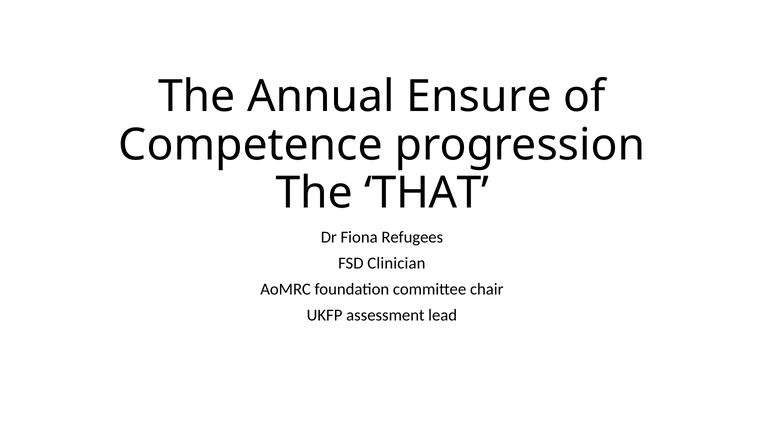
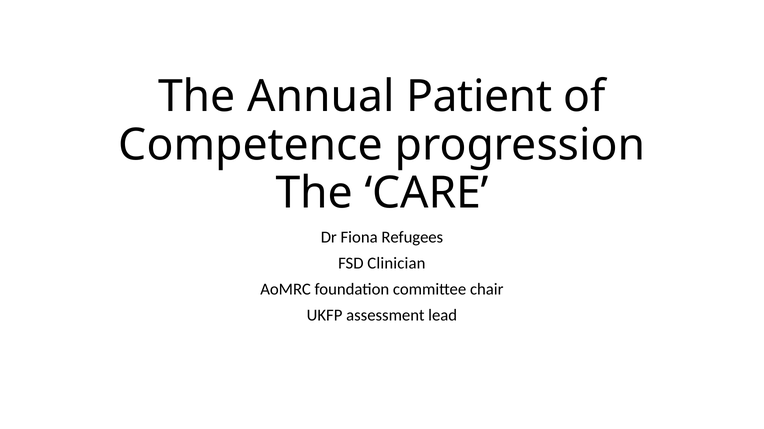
Ensure: Ensure -> Patient (479, 97)
THAT: THAT -> CARE (427, 193)
